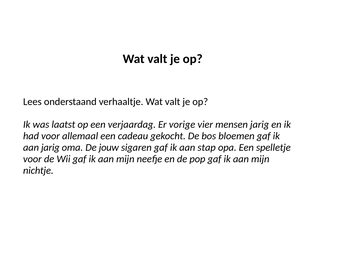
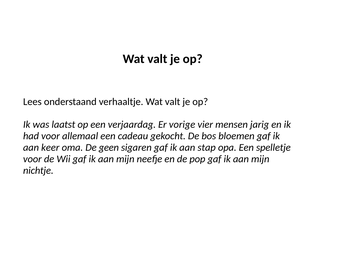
aan jarig: jarig -> keer (50, 148)
jouw: jouw -> geen (109, 148)
